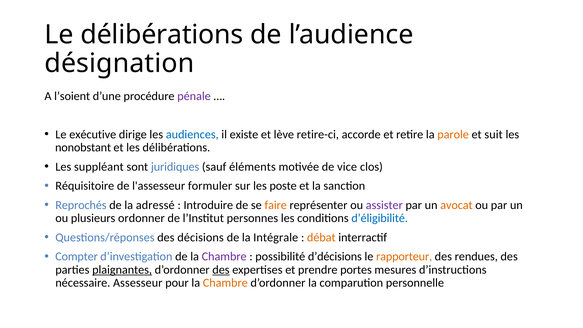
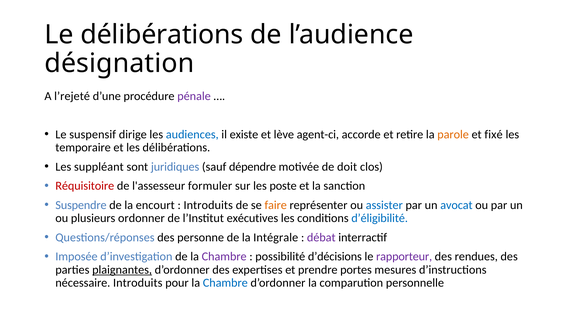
l’soient: l’soient -> l’rejeté (72, 96)
exécutive: exécutive -> suspensif (93, 134)
retire-ci: retire-ci -> agent-ci (318, 134)
suit: suit -> fixé (494, 134)
nonobstant: nonobstant -> temporaire (83, 147)
éléments: éléments -> dépendre (253, 167)
vice: vice -> doit (347, 167)
Réquisitoire colour: black -> red (85, 186)
Reprochés: Reprochés -> Suspendre (81, 205)
adressé: adressé -> encourt (155, 205)
Introduire: Introduire -> Introduits (208, 205)
assister colour: purple -> blue (384, 205)
avocat colour: orange -> blue (456, 205)
personnes: personnes -> exécutives (252, 218)
décisions: décisions -> personne (201, 237)
débat colour: orange -> purple (321, 237)
Compter: Compter -> Imposée (76, 257)
rapporteur colour: orange -> purple (404, 257)
des underline: present -> none (221, 270)
nécessaire Assesseur: Assesseur -> Introduits (138, 283)
Chambre colour: orange -> blue (225, 283)
